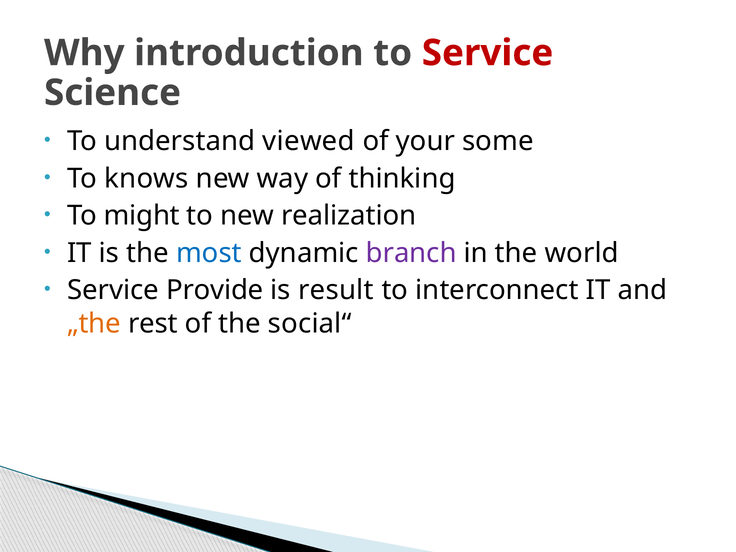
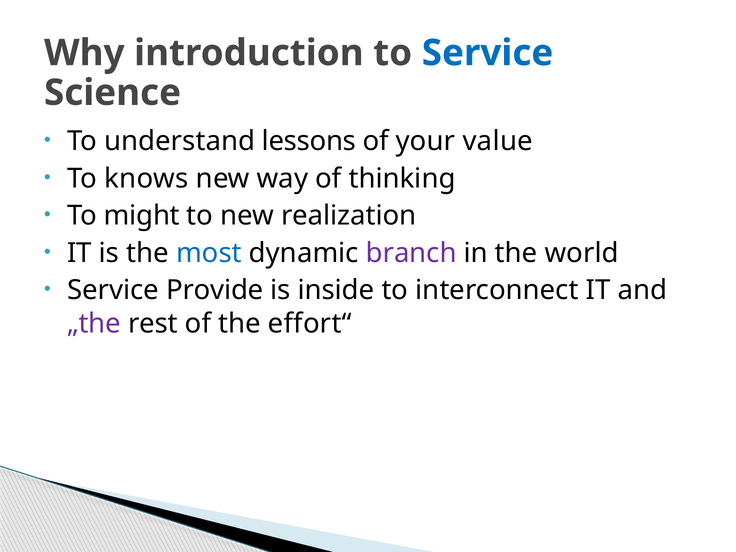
Service colour: red -> blue (488, 53)
viewed: viewed -> lessons (309, 141)
some: some -> value (498, 141)
result: result -> inside (336, 290)
„the colour: orange -> purple (94, 323)
social“: social“ -> effort“ (310, 323)
